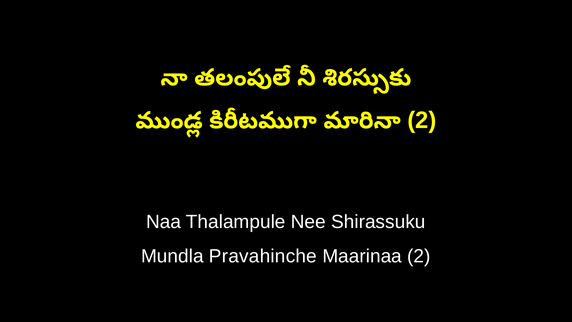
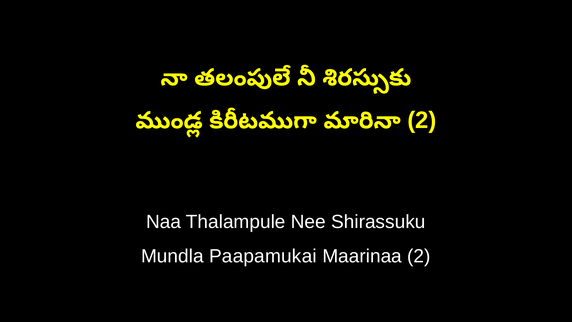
Pravahinche: Pravahinche -> Paapamukai (263, 256)
